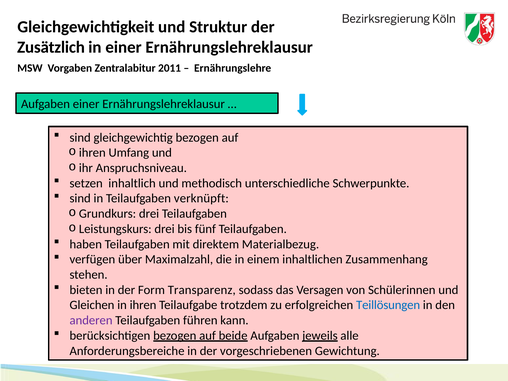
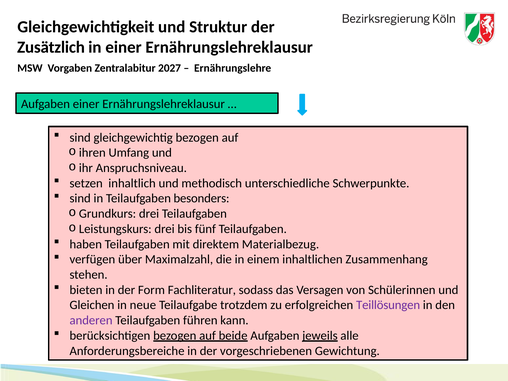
2011: 2011 -> 2027 (170, 68)
verknüpft: verknüpft -> besonders (201, 198)
Transparenz: Transparenz -> Fachliteratur (202, 290)
in ihren: ihren -> neue (143, 305)
Teillösungen colour: blue -> purple (388, 305)
